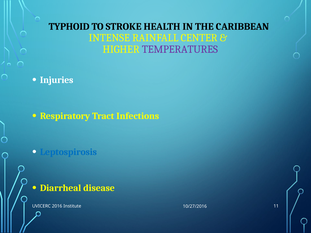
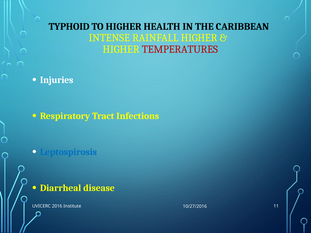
TO STROKE: STROKE -> HIGHER (124, 27)
RAINFALL CENTER: CENTER -> HIGHER (199, 38)
TEMPERATURES colour: purple -> red (180, 49)
